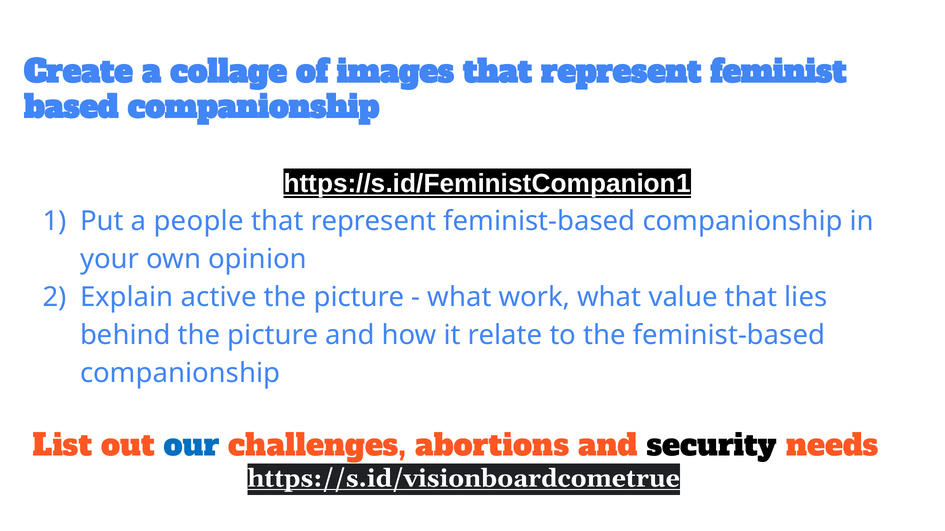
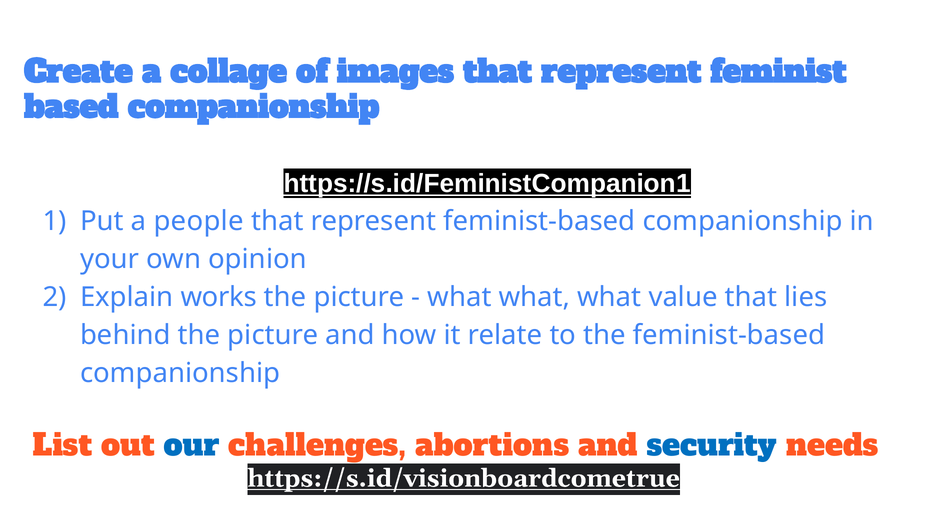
active: active -> works (219, 297)
work: work -> what (534, 297)
security colour: black -> blue (712, 446)
